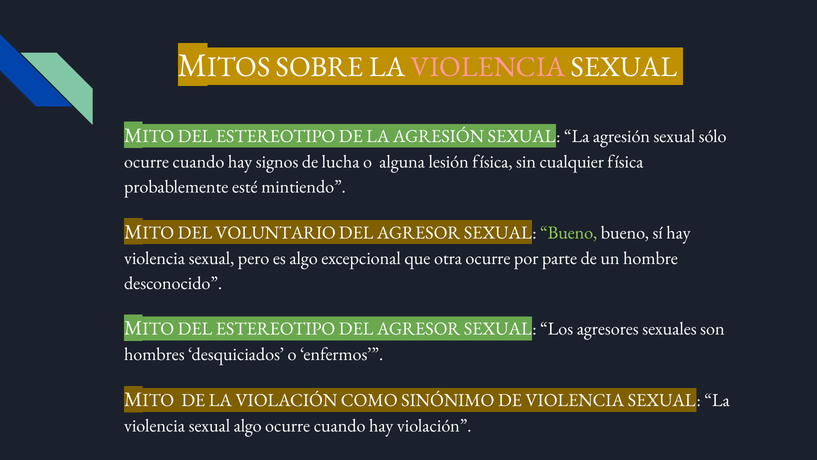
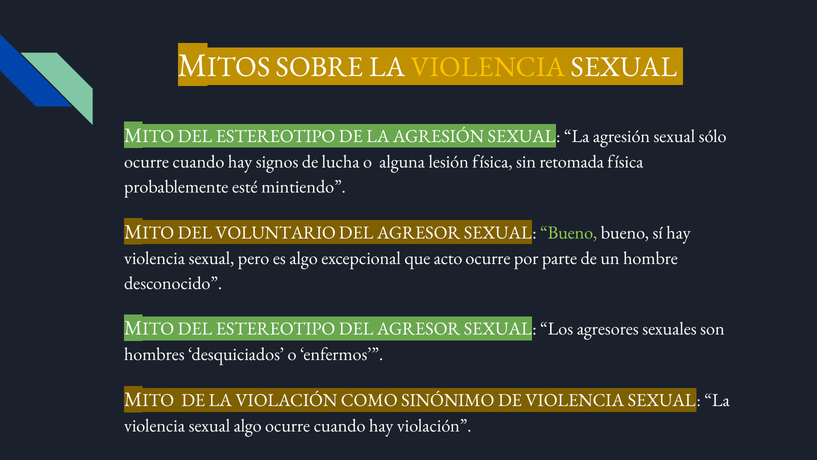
VIOLENCIA colour: pink -> yellow (488, 67)
cualquier: cualquier -> retomada (572, 161)
otra: otra -> acto (448, 258)
